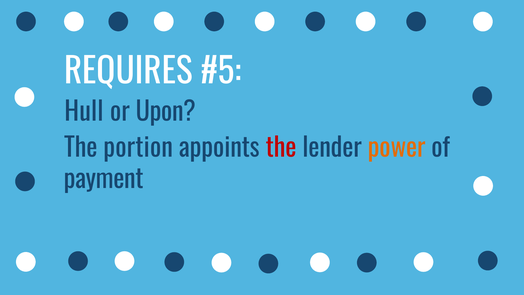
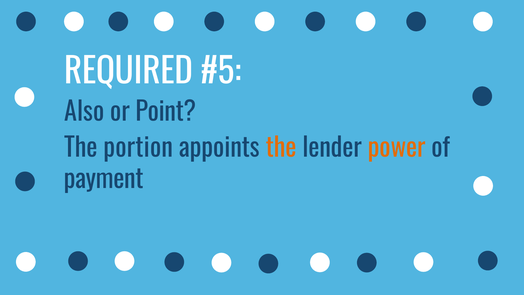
REQUIRES: REQUIRES -> REQUIRED (129, 72)
Hull: Hull -> Also (84, 112)
Upon: Upon -> Point (166, 112)
the colour: red -> orange (281, 148)
